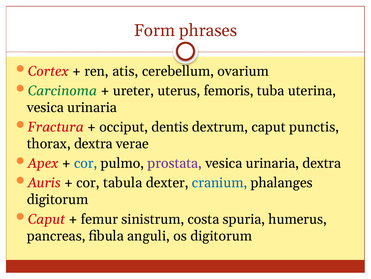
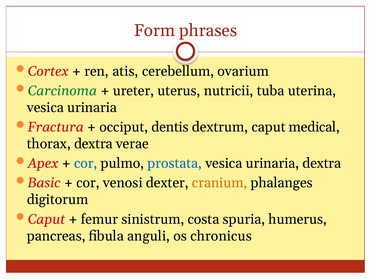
femoris: femoris -> nutricii (229, 90)
punctis: punctis -> medical (314, 127)
prostata colour: purple -> blue (175, 163)
Auris: Auris -> Basic (44, 182)
tabula: tabula -> venosi (123, 182)
cranium colour: blue -> orange (220, 182)
os digitorum: digitorum -> chronicus (221, 235)
